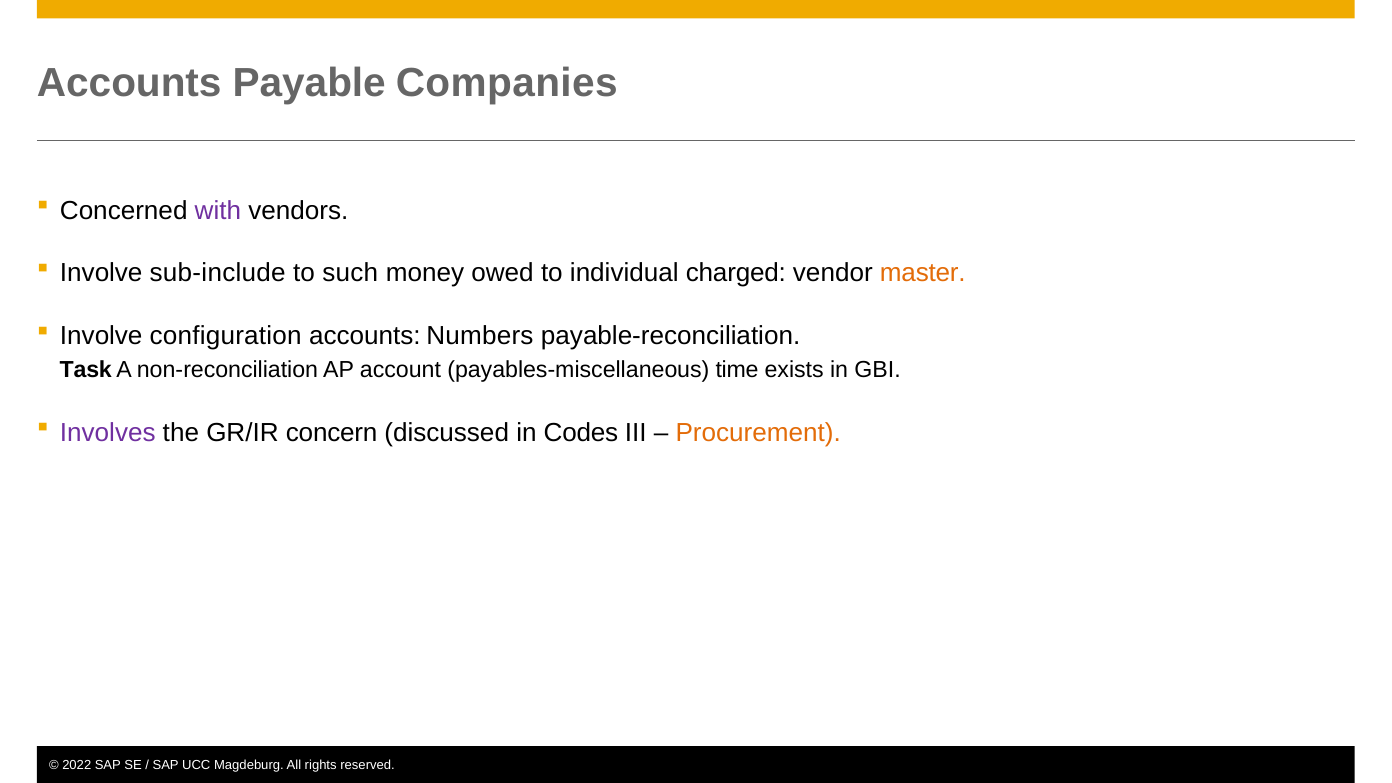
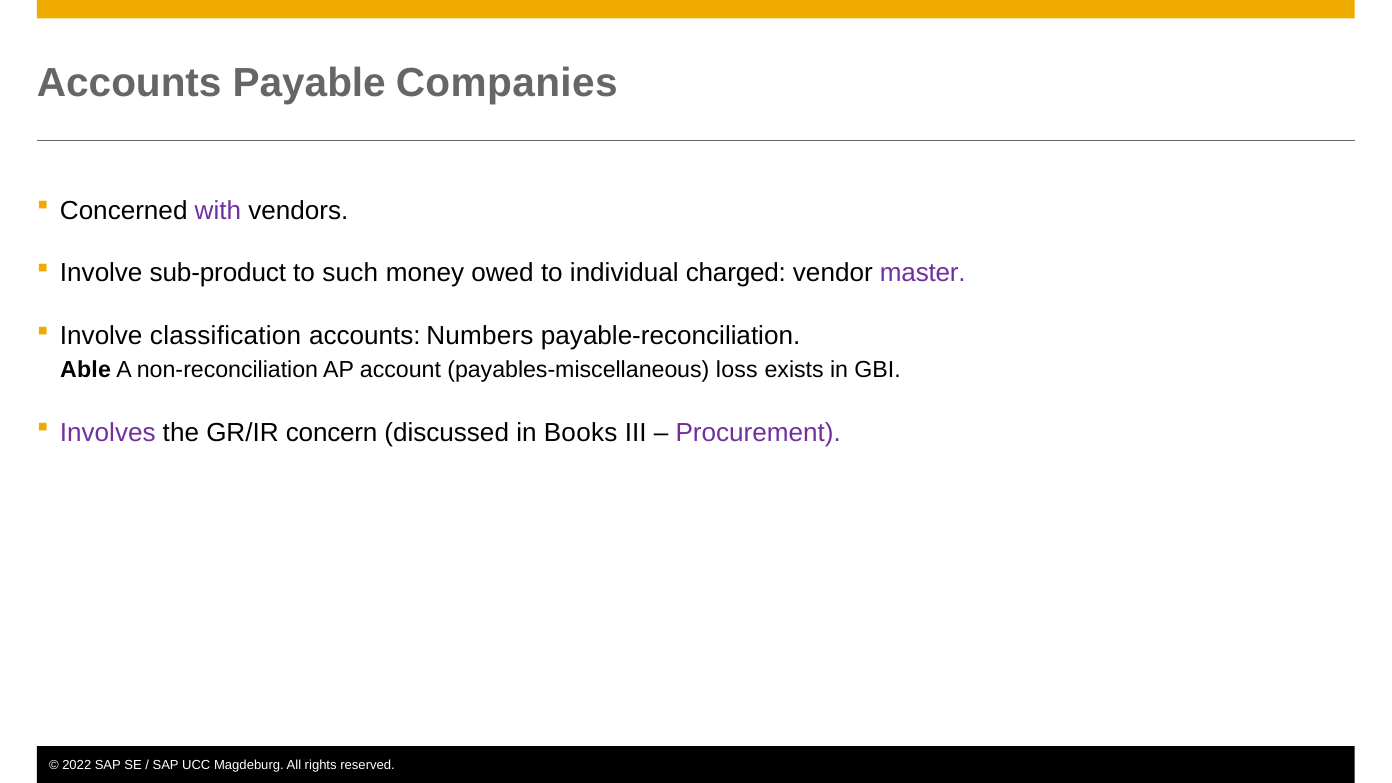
sub-include: sub-include -> sub-product (218, 273)
master colour: orange -> purple (923, 273)
configuration: configuration -> classification (226, 336)
Task: Task -> Able (86, 370)
time: time -> loss (737, 370)
Codes: Codes -> Books (581, 432)
Procurement colour: orange -> purple (758, 432)
